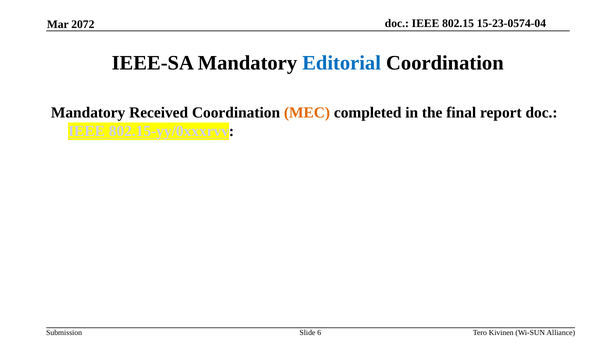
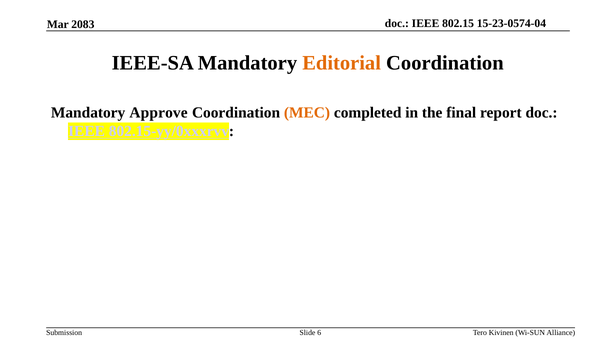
2072: 2072 -> 2083 (83, 24)
Editorial colour: blue -> orange (342, 63)
Received: Received -> Approve (159, 113)
